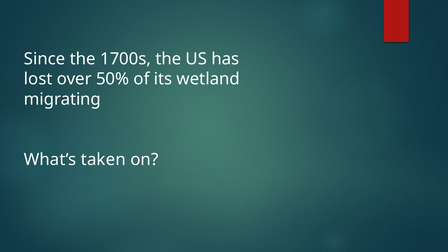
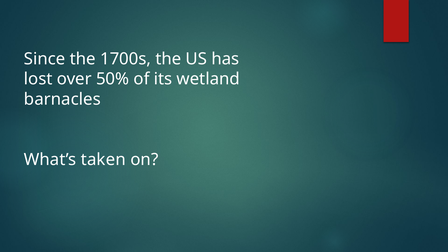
migrating: migrating -> barnacles (62, 99)
